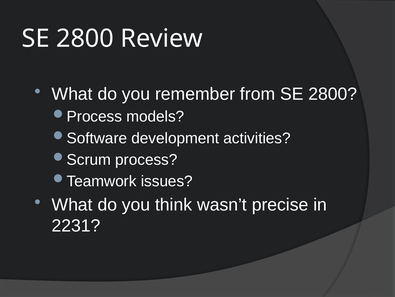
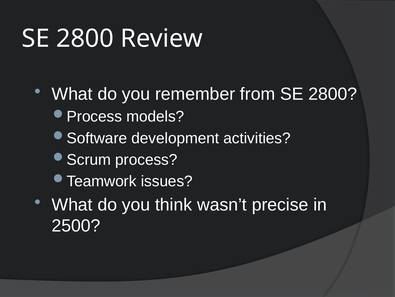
2231: 2231 -> 2500 (76, 225)
